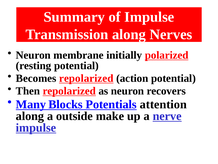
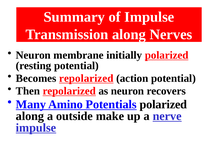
Blocks: Blocks -> Amino (66, 104)
Potentials attention: attention -> polarized (163, 104)
